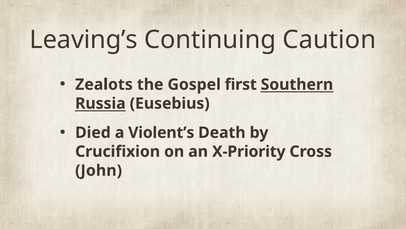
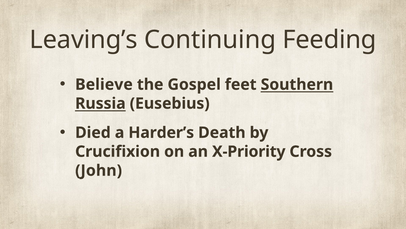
Caution: Caution -> Feeding (330, 40)
Zealots: Zealots -> Believe (104, 84)
first: first -> feet (241, 84)
Violent’s: Violent’s -> Harder’s (161, 132)
